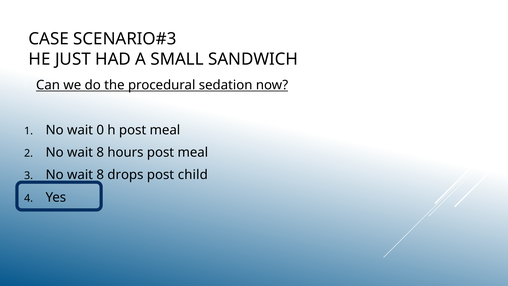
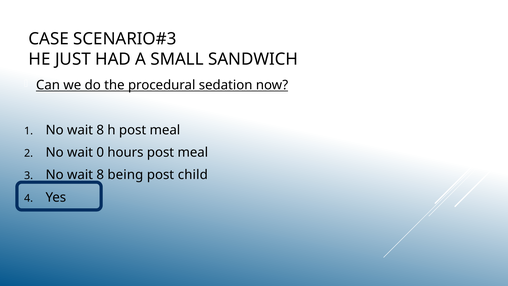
0: 0 -> 8 (100, 130)
2 No wait 8: 8 -> 0 (100, 152)
drops: drops -> being (125, 175)
